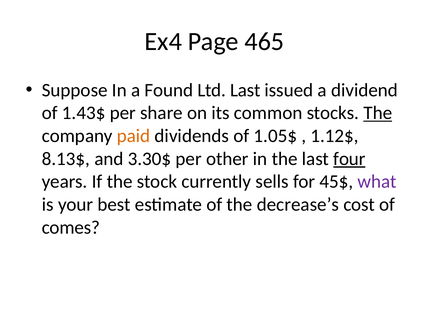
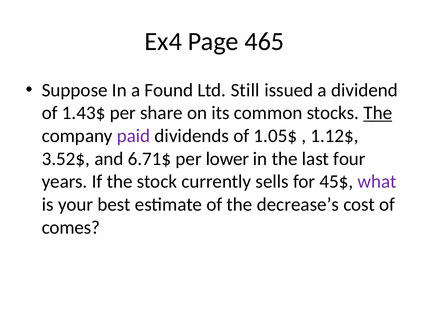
Ltd Last: Last -> Still (245, 90)
paid colour: orange -> purple (134, 136)
8.13$: 8.13$ -> 3.52$ (66, 159)
3.30$: 3.30$ -> 6.71$ (150, 159)
other: other -> lower (227, 159)
four underline: present -> none (349, 159)
